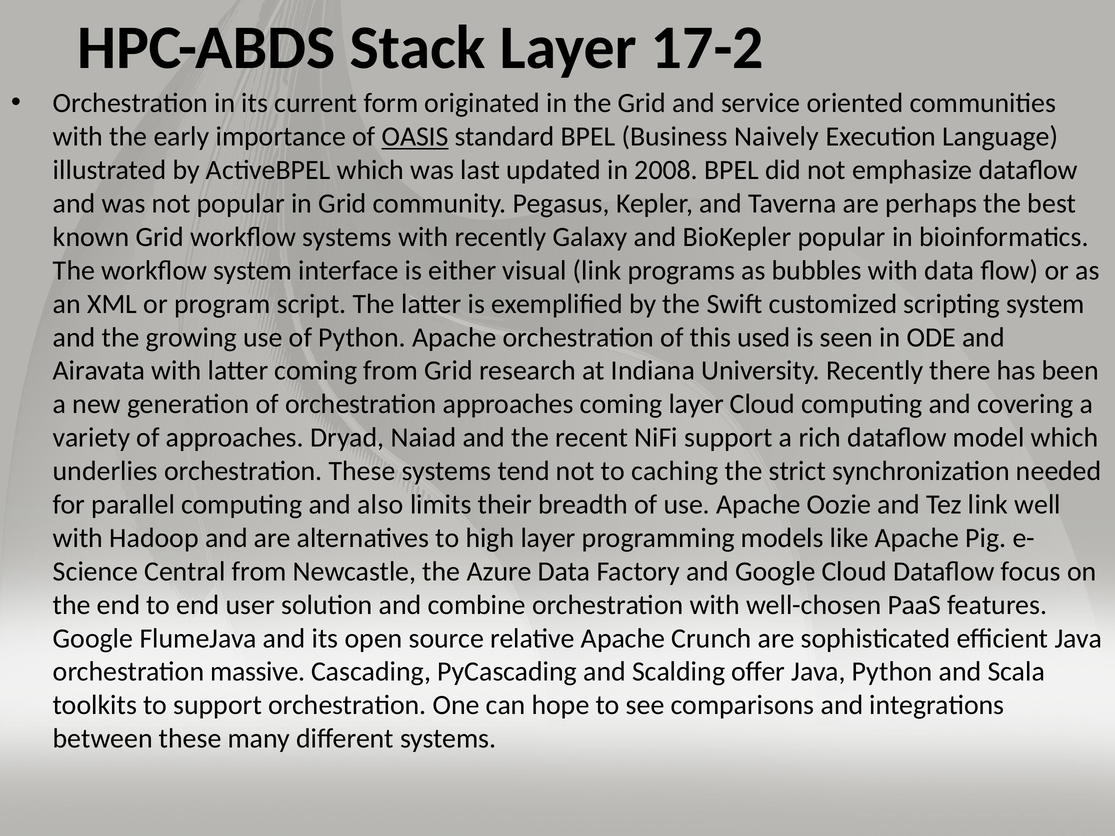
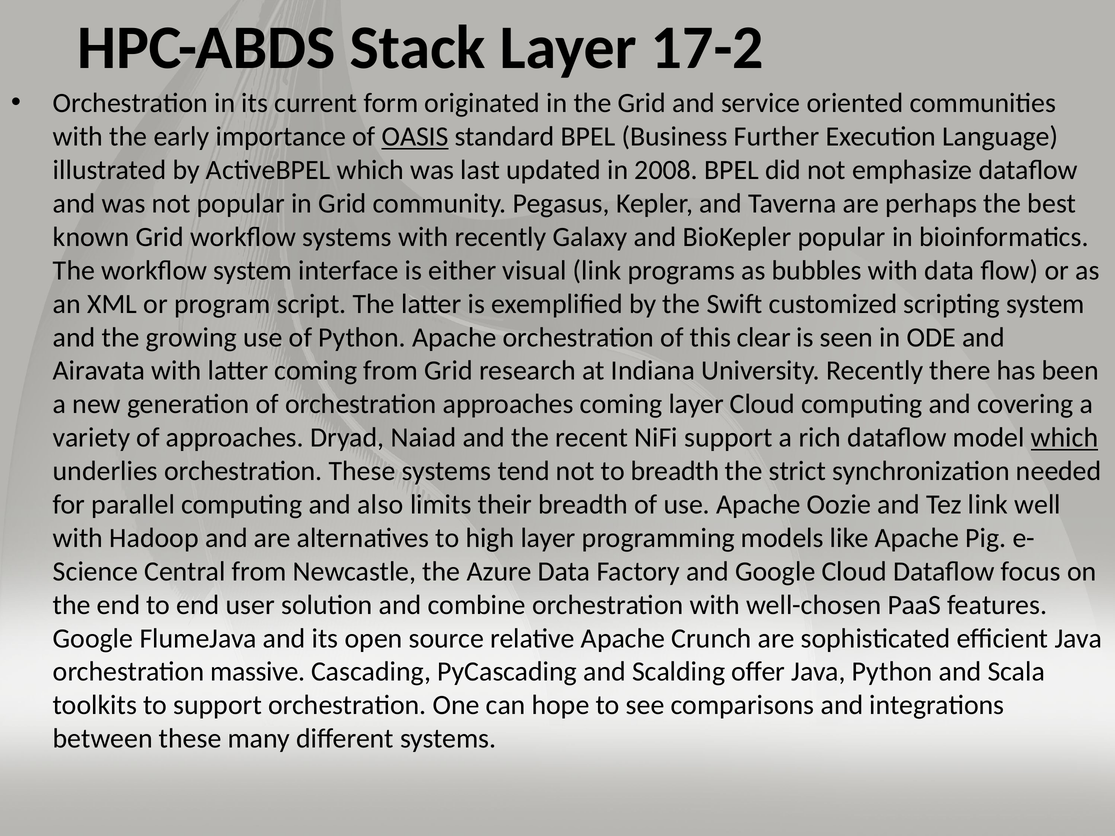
Naively: Naively -> Further (777, 137)
used: used -> clear (764, 337)
which underline: none -> present (1065, 438)
to caching: caching -> breadth (675, 471)
